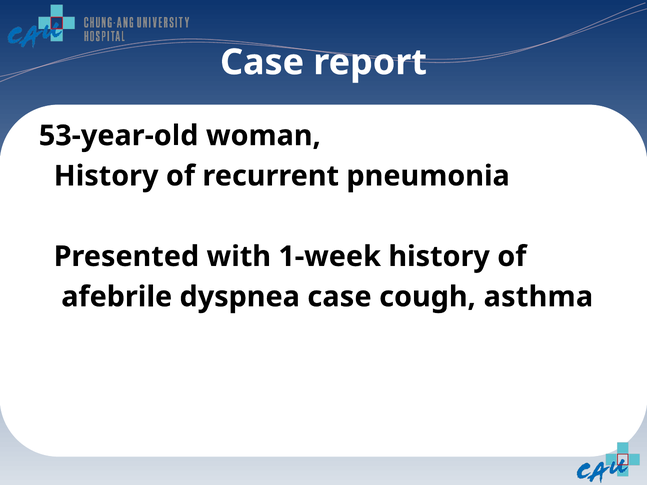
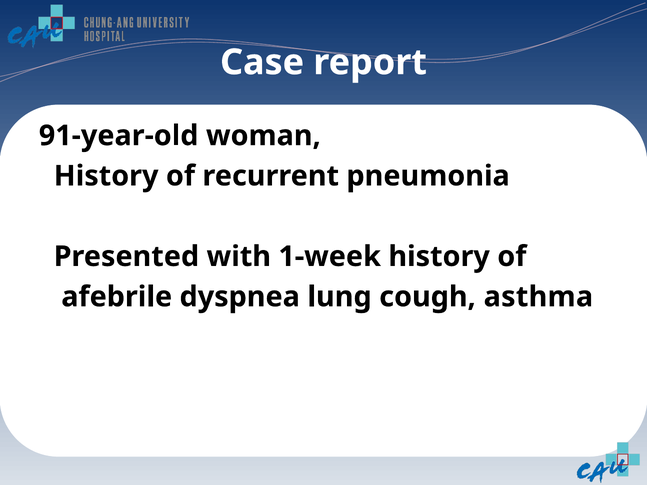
53-year-old: 53-year-old -> 91-year-old (119, 136)
dyspnea case: case -> lung (340, 297)
